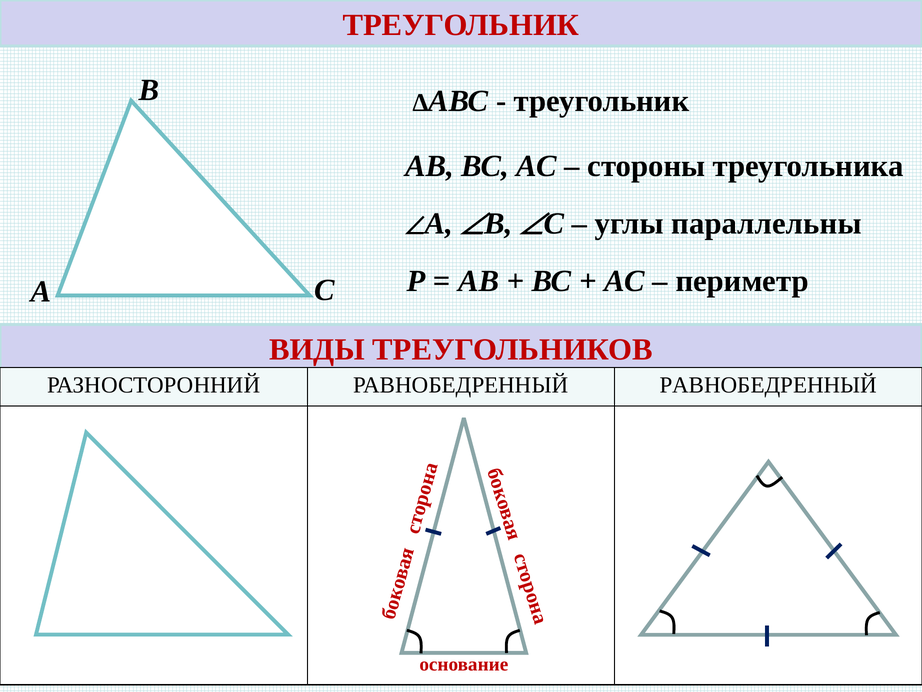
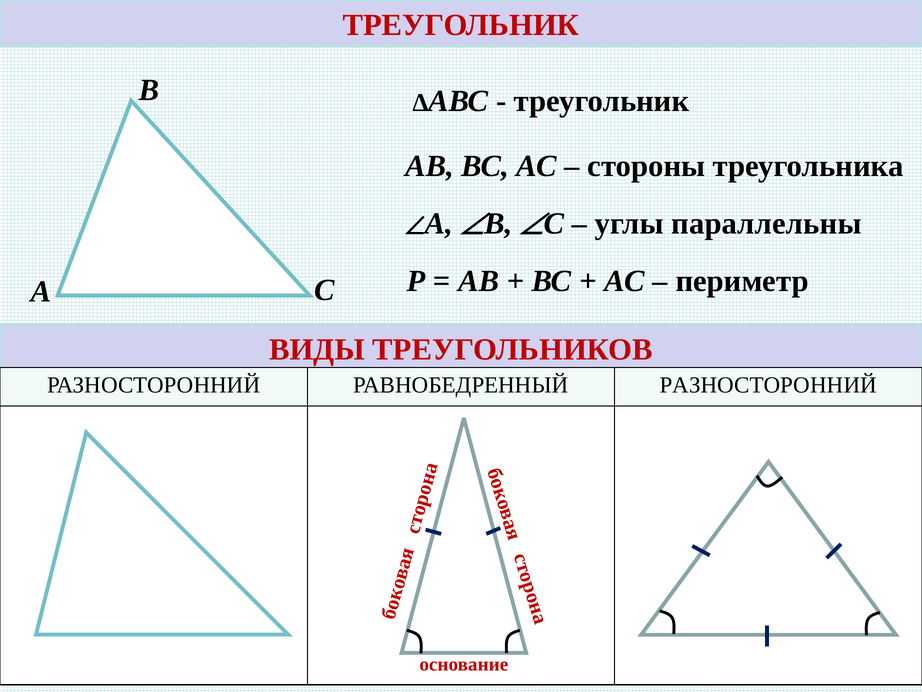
РАВНОБЕДРЕННЫЙ РАВНОБЕДРЕННЫЙ: РАВНОБЕДРЕННЫЙ -> РАЗНОСТОРОННИЙ (768, 385)
